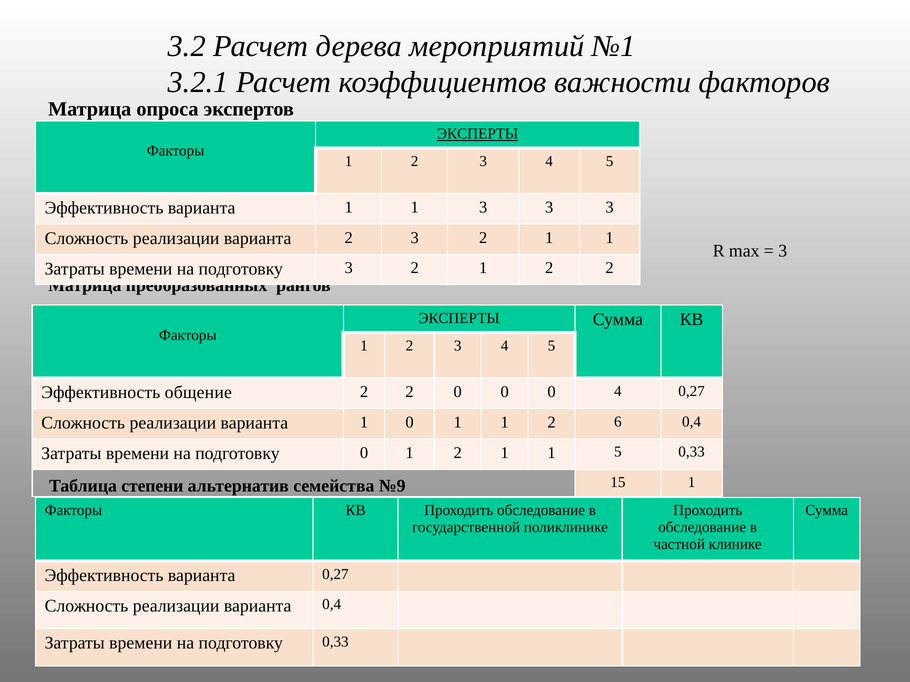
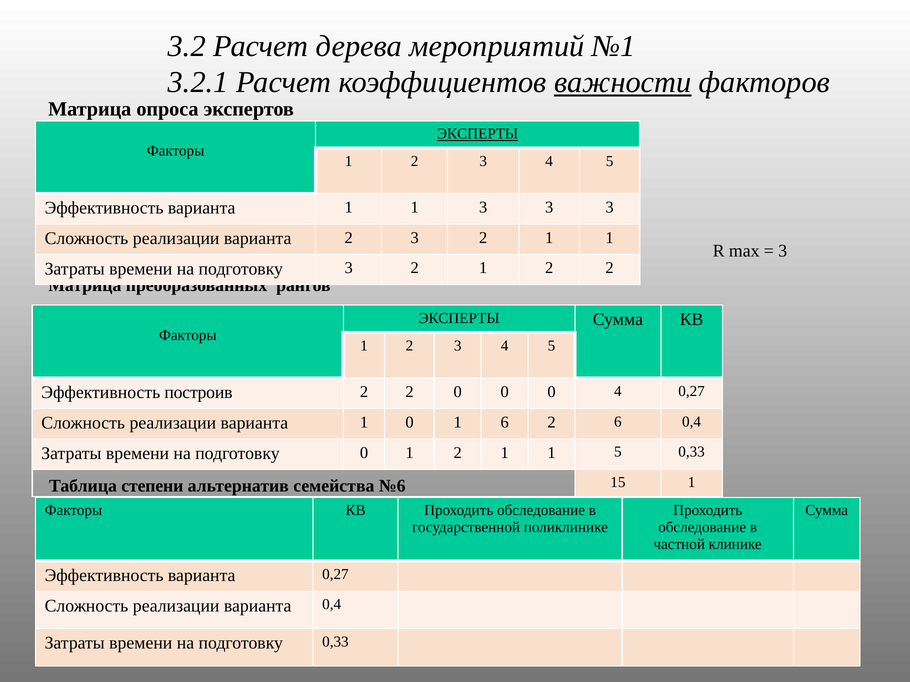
важности underline: none -> present (623, 82)
общение: общение -> построив (198, 393)
0 1 1: 1 -> 6 (505, 423)
№9: №9 -> №6 (392, 486)
